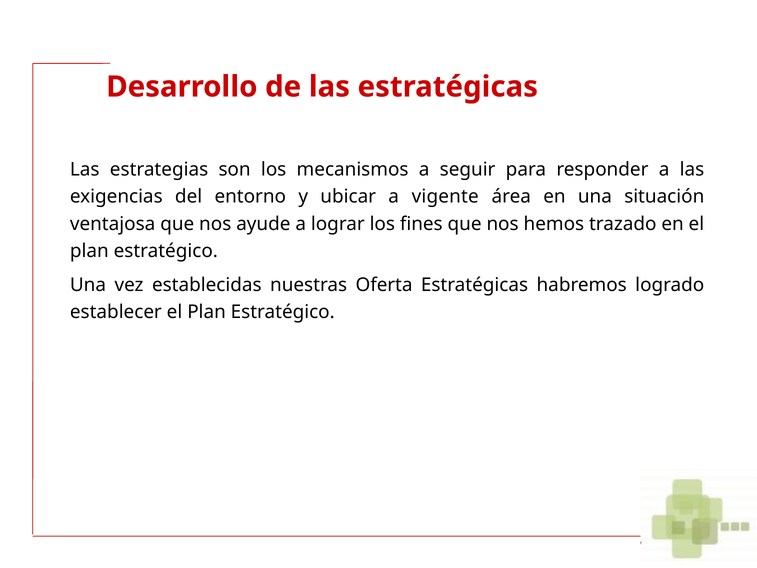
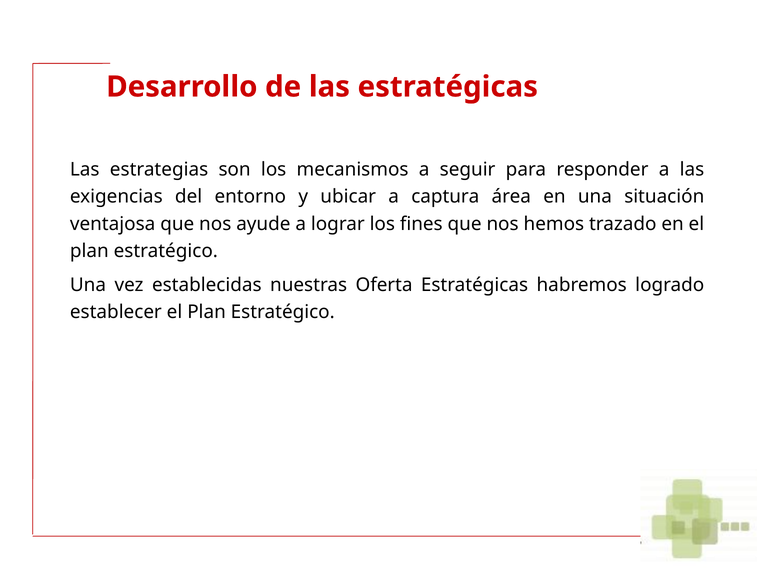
vigente: vigente -> captura (445, 197)
